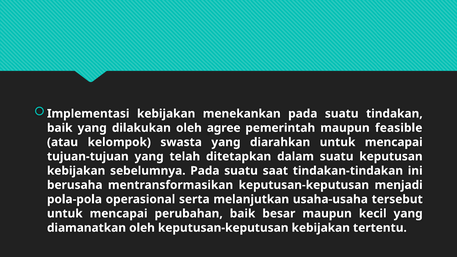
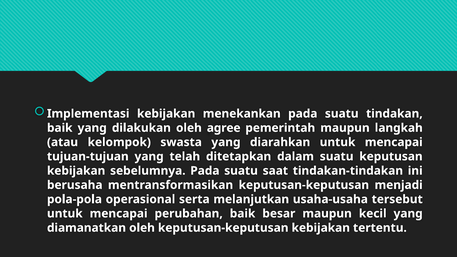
feasible: feasible -> langkah (399, 128)
